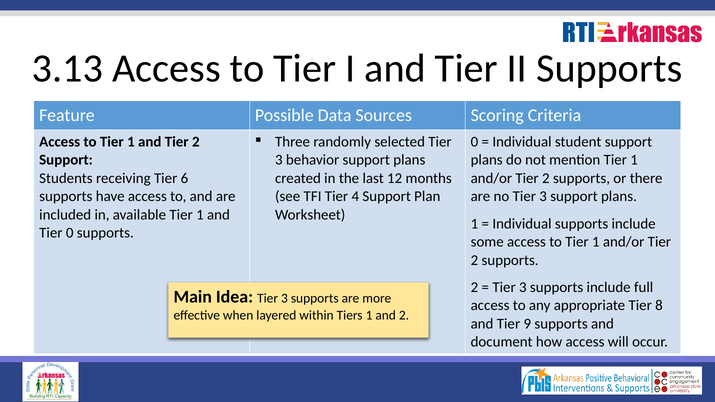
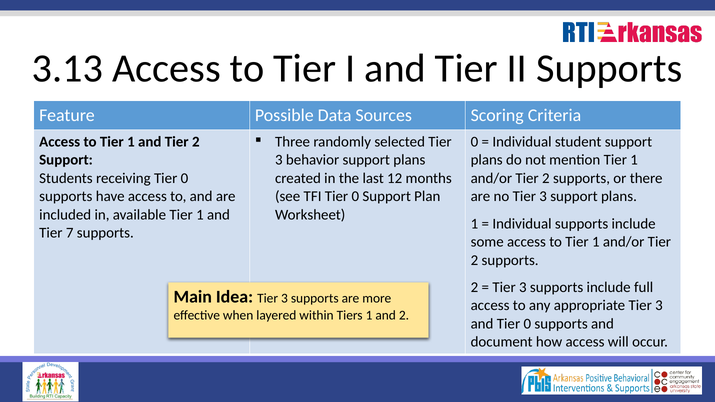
receiving Tier 6: 6 -> 0 (184, 178)
TFI Tier 4: 4 -> 0 (355, 197)
Tier 0: 0 -> 7 (70, 233)
appropriate Tier 8: 8 -> 3 (659, 306)
and Tier 9: 9 -> 0 (527, 324)
